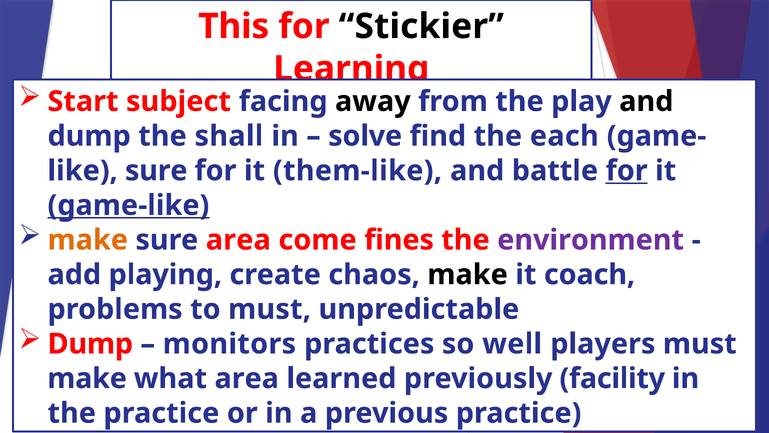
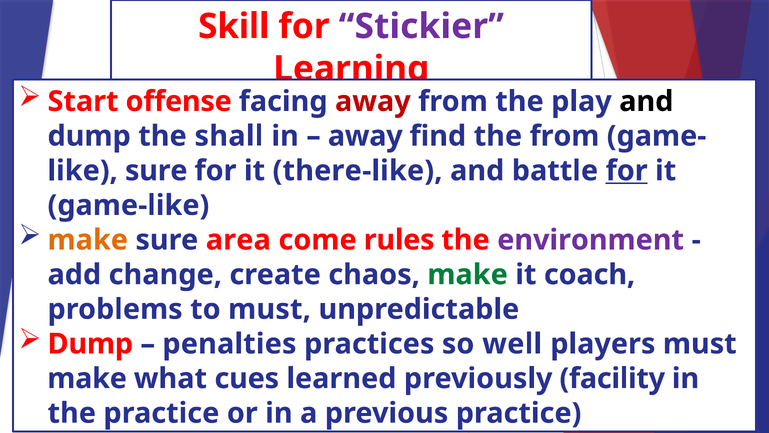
This: This -> Skill (234, 26)
Stickier colour: black -> purple (421, 26)
subject: subject -> offense (179, 101)
away colour: black -> red (373, 101)
solve: solve -> away (365, 136)
the each: each -> from (564, 136)
them-like: them-like -> there-like (358, 171)
game-like underline: present -> none (128, 205)
fines: fines -> rules (399, 240)
playing: playing -> change (165, 274)
make colour: black -> green (468, 274)
monitors: monitors -> penalties (229, 344)
what area: area -> cues (247, 378)
